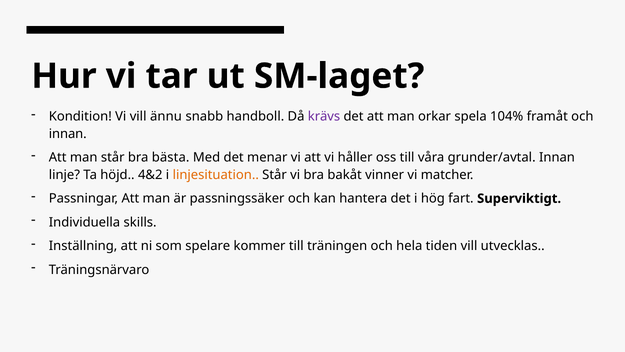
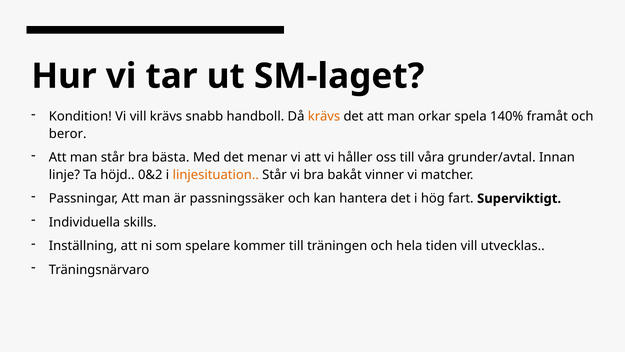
vill ännu: ännu -> krävs (166, 116)
krävs colour: purple -> orange (324, 116)
104%: 104% -> 140% (507, 116)
innan: innan -> beror (68, 134)
4&2: 4&2 -> 0&2 (150, 175)
